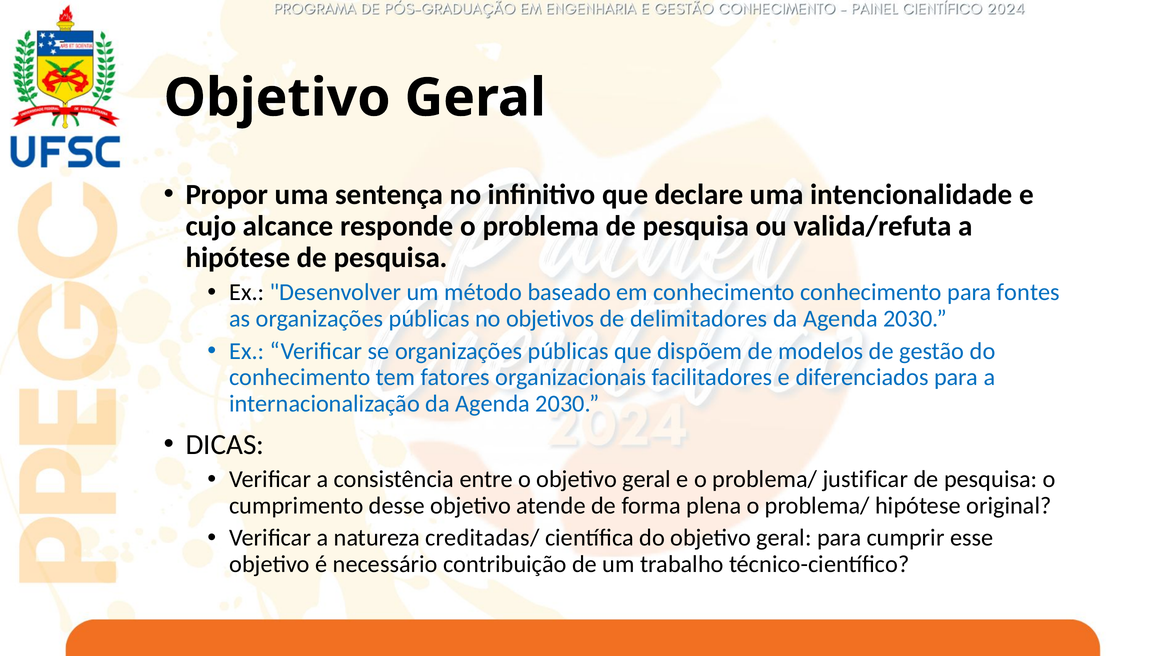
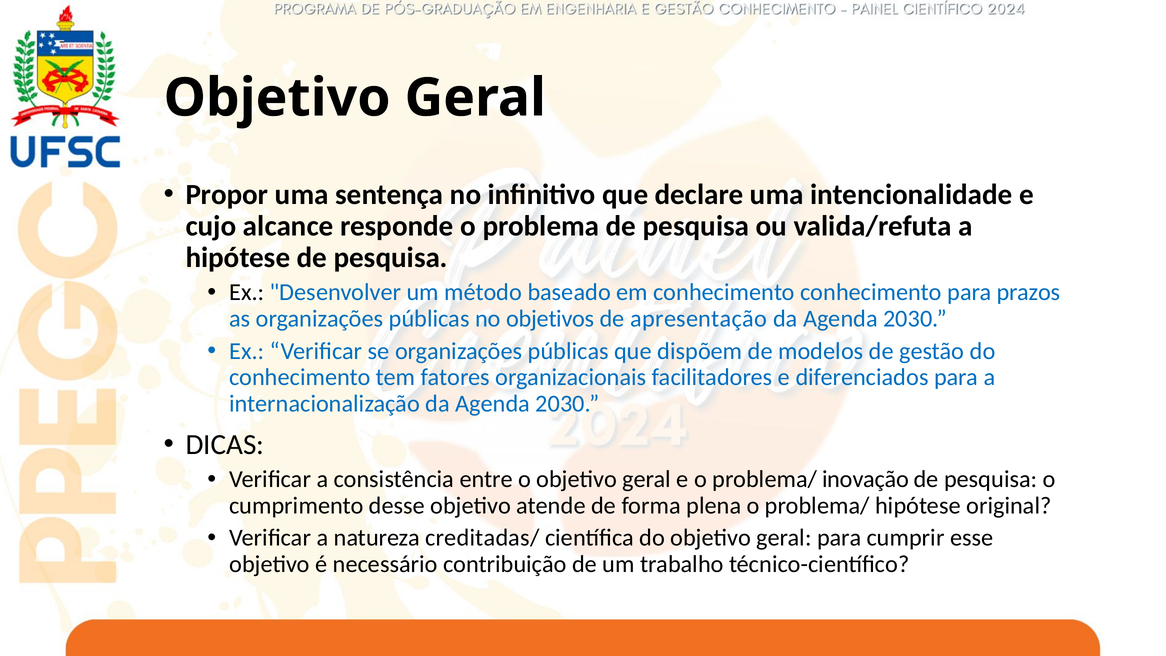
fontes: fontes -> prazos (1029, 292)
delimitadores: delimitadores -> apresentação (699, 319)
justificar: justificar -> inovação (866, 479)
